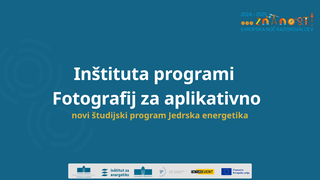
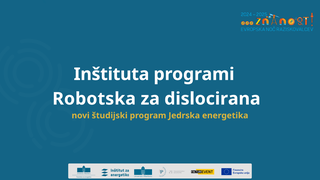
Fotografij: Fotografij -> Robotska (94, 99)
aplikativno: aplikativno -> dislocirana (212, 99)
